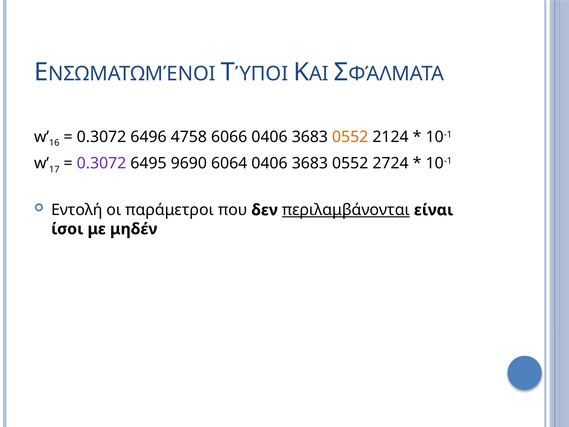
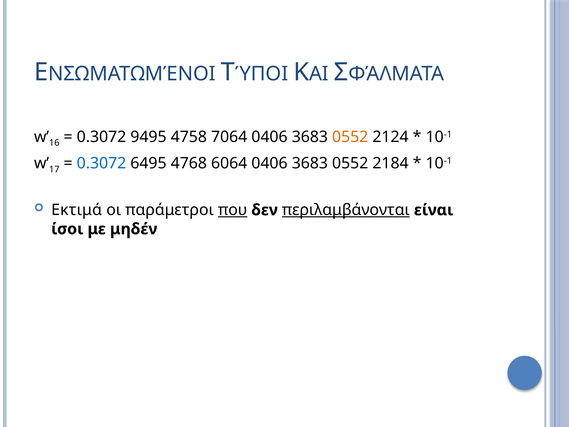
6496: 6496 -> 9495 (148, 137)
6066: 6066 -> 7064 (229, 137)
0.3072 colour: purple -> blue (101, 163)
9690: 9690 -> 4768 (189, 163)
2724: 2724 -> 2184 (391, 163)
Εντολή: Εντολή -> Εκτιμά (77, 210)
που underline: none -> present (233, 210)
